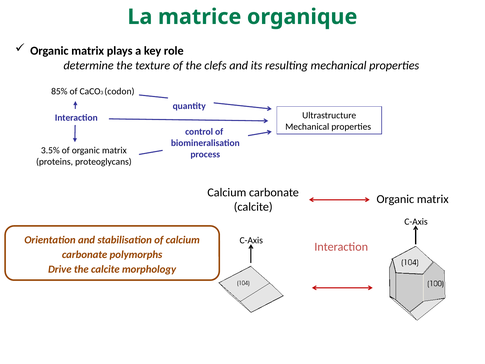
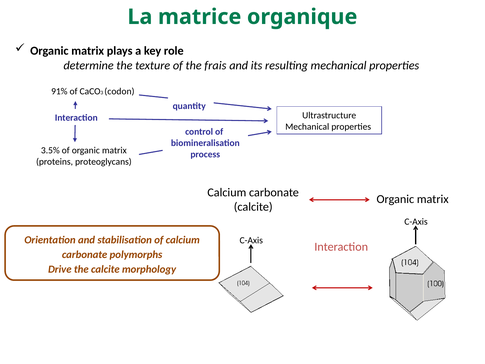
clefs: clefs -> frais (215, 65)
85%: 85% -> 91% (59, 91)
